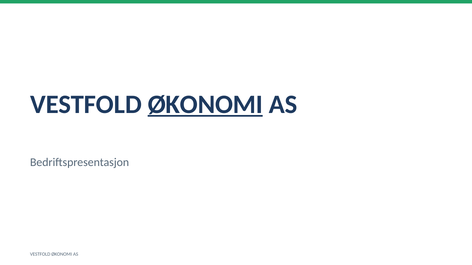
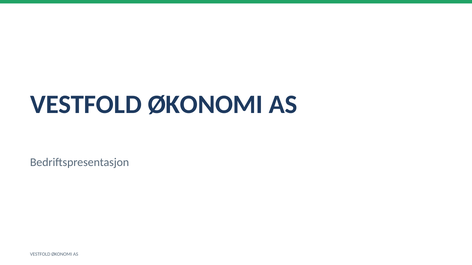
ØKONOMI underline: present -> none (205, 105)
